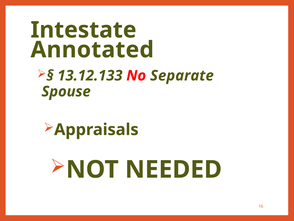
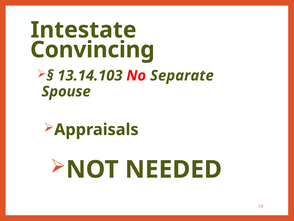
Annotated: Annotated -> Convincing (92, 50)
13.12.133: 13.12.133 -> 13.14.103 (90, 75)
